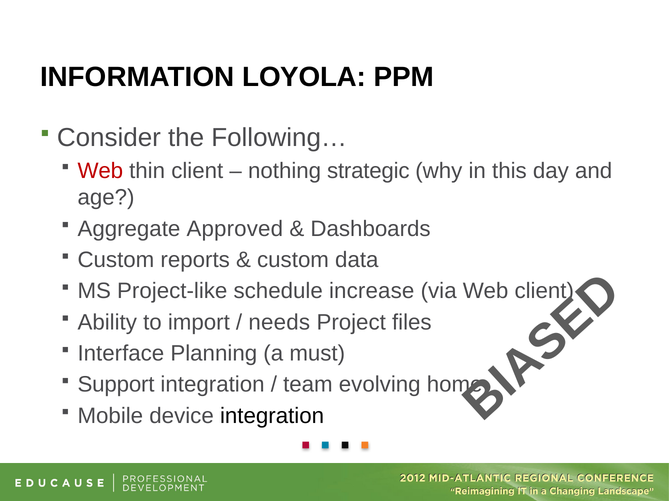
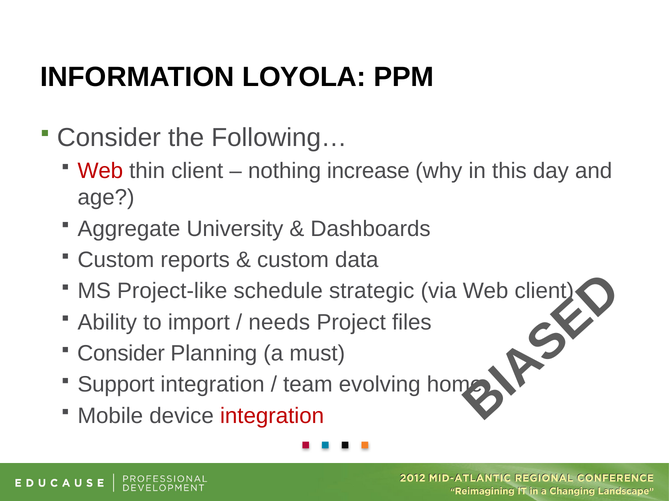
strategic: strategic -> increase (368, 171)
Approved: Approved -> University (235, 229)
increase: increase -> strategic (372, 291)
Interface: Interface -> Consider (121, 354)
integration colour: black -> red (272, 416)
